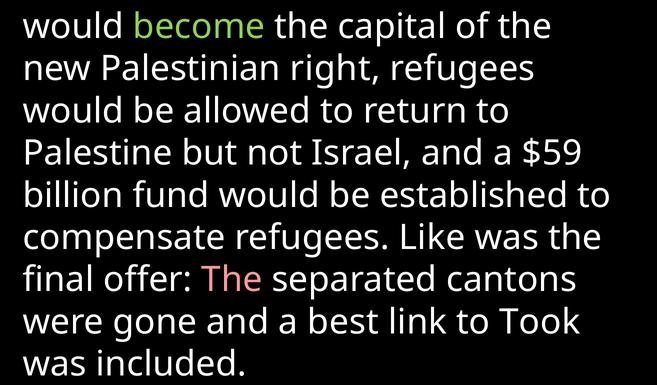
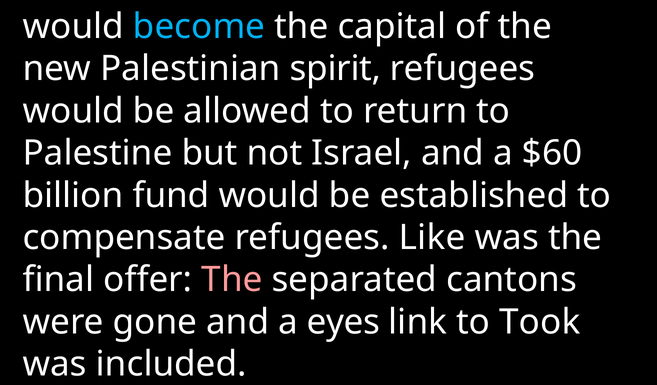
become colour: light green -> light blue (199, 27)
right: right -> spirit (335, 69)
$59: $59 -> $60 (552, 153)
best: best -> eyes (343, 322)
